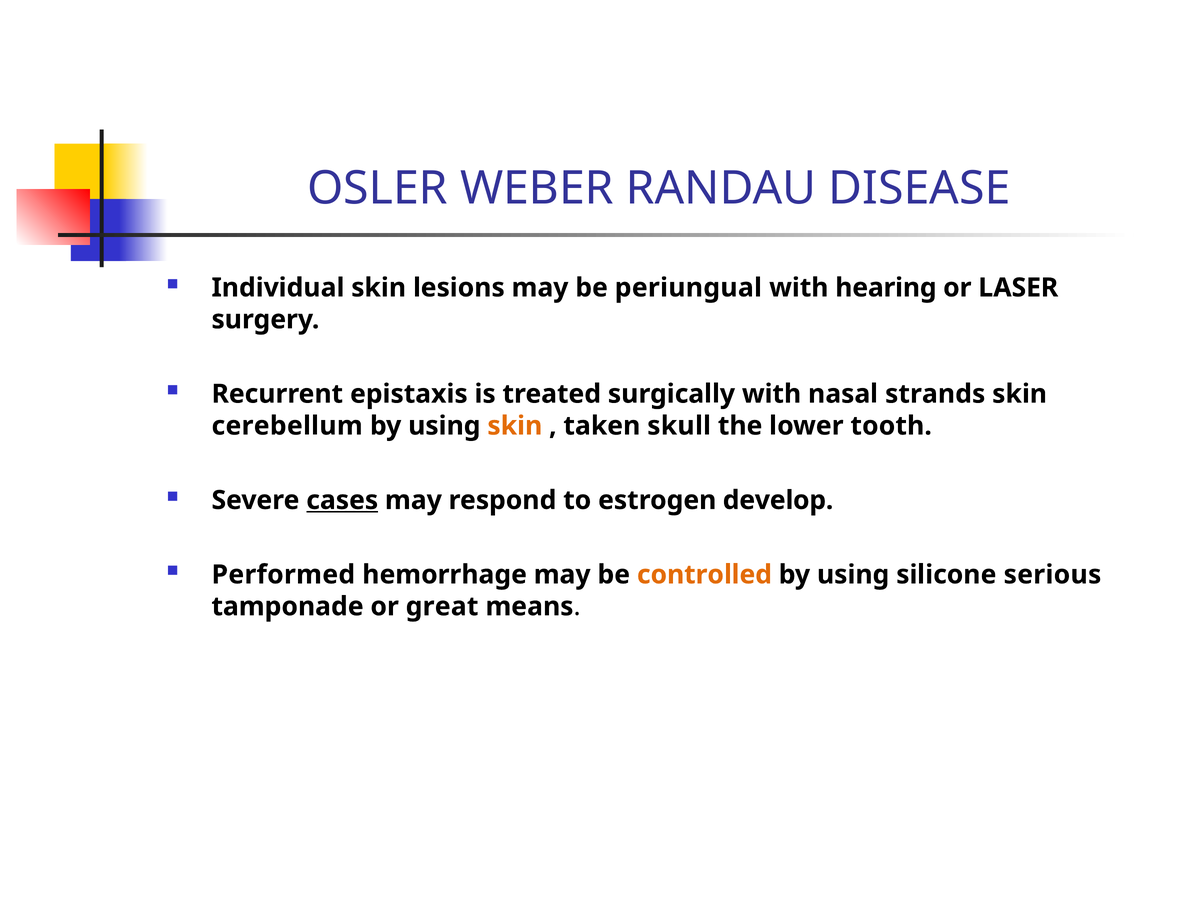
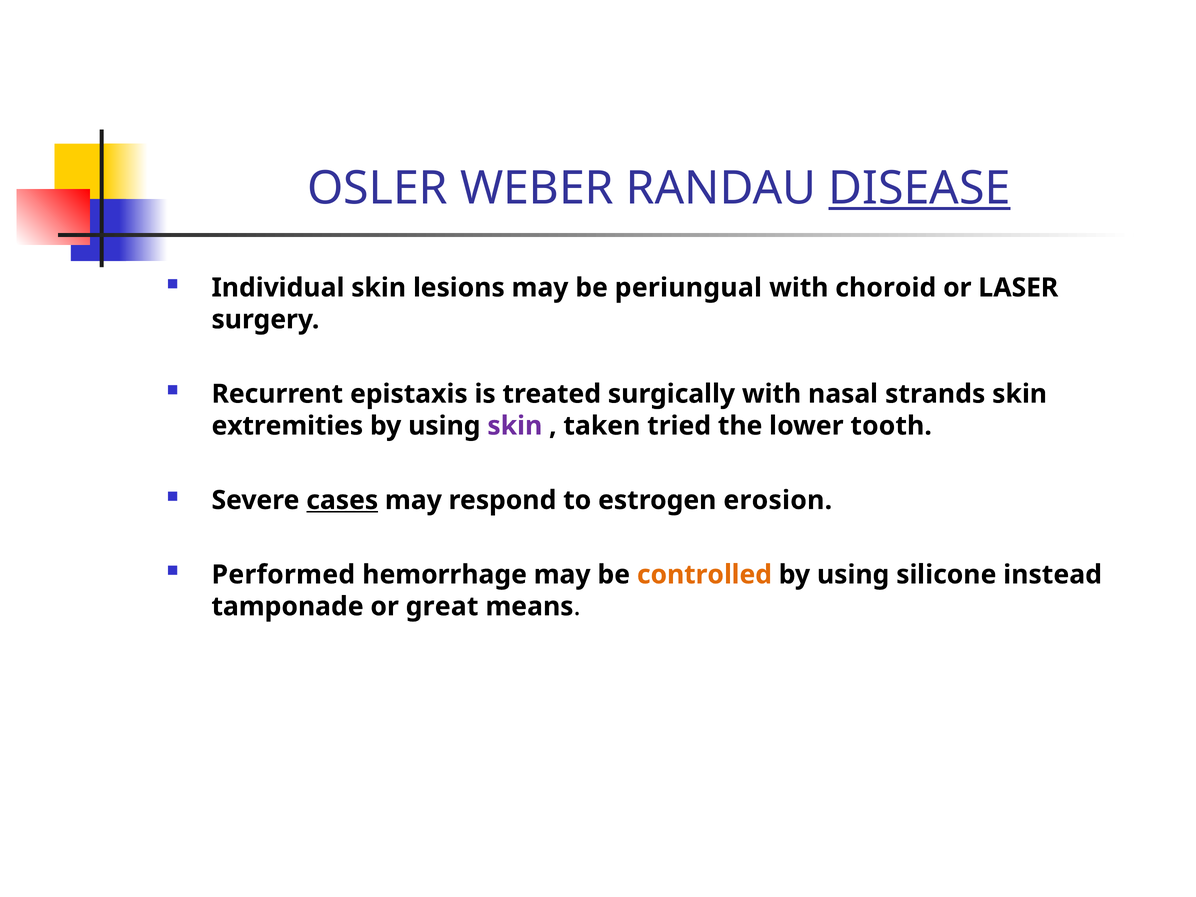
DISEASE underline: none -> present (919, 189)
hearing: hearing -> choroid (886, 288)
cerebellum: cerebellum -> extremities (287, 426)
skin colour: orange -> purple (515, 426)
skull: skull -> tried (679, 426)
develop: develop -> erosion (778, 500)
serious: serious -> instead (1053, 575)
